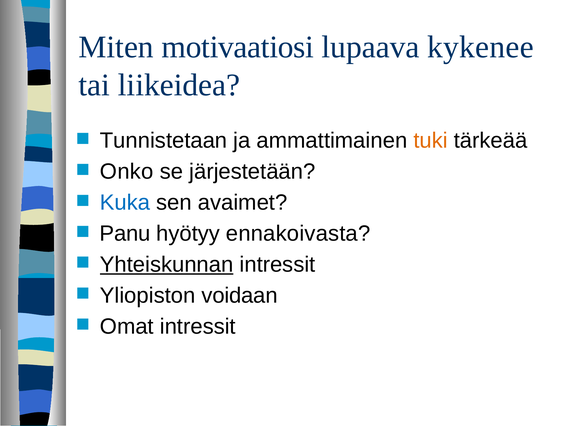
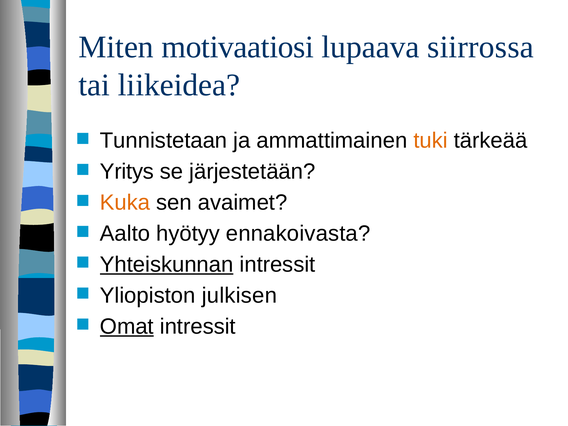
kykenee: kykenee -> siirrossa (481, 47)
Onko: Onko -> Yritys (127, 172)
Kuka colour: blue -> orange (125, 203)
Panu: Panu -> Aalto (125, 234)
voidaan: voidaan -> julkisen (239, 295)
Omat underline: none -> present (127, 326)
